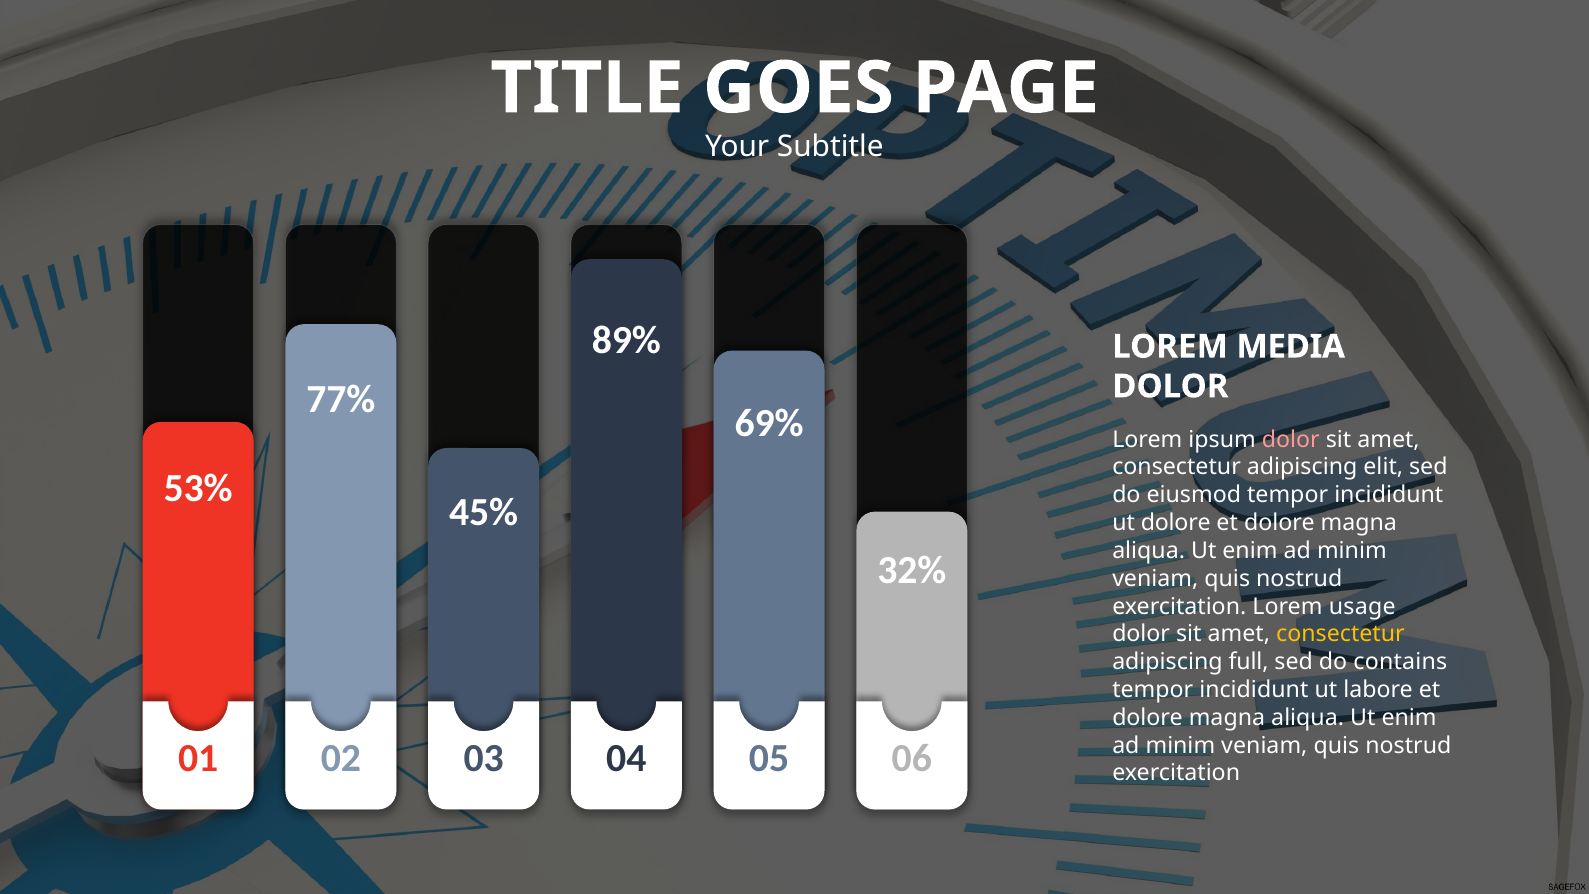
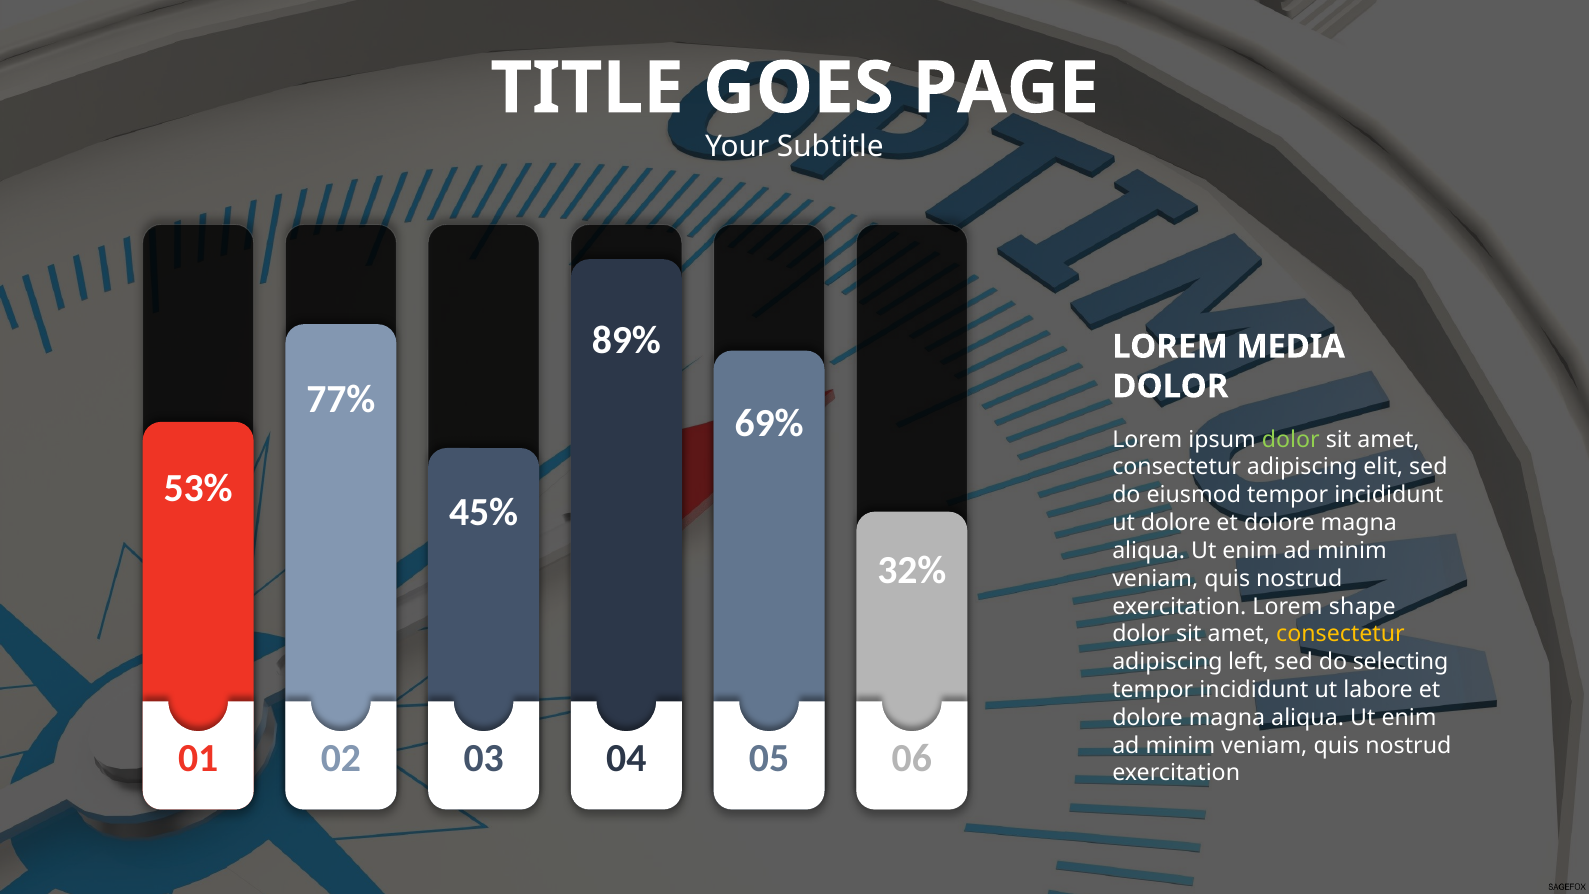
dolor colour: pink -> light green (1291, 439)
usage: usage -> shape (1362, 606)
full: full -> left (1249, 662)
contains: contains -> selecting (1401, 662)
